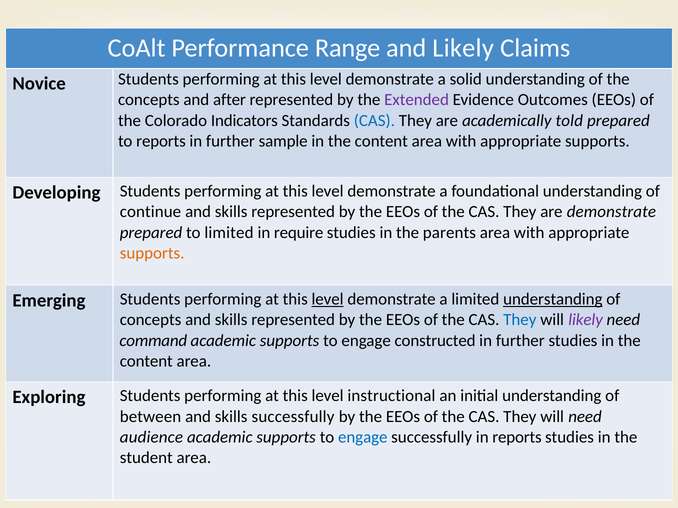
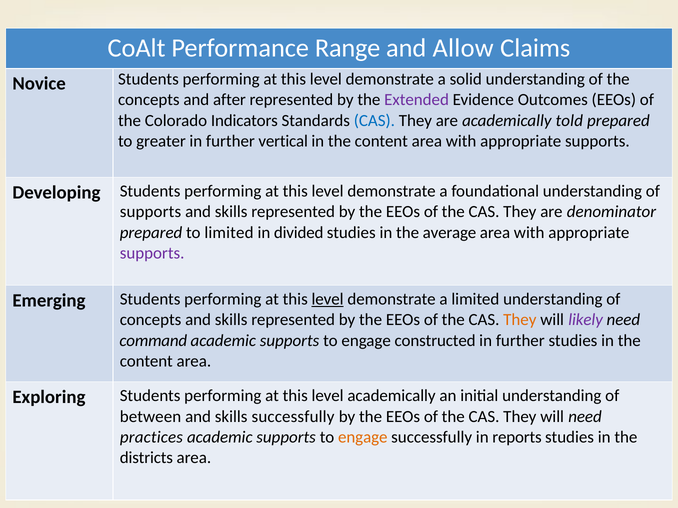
and Likely: Likely -> Allow (463, 48)
to reports: reports -> greater (161, 141)
sample: sample -> vertical (283, 141)
continue: continue -> supports (150, 212)
are demonstrate: demonstrate -> denominator (611, 212)
require: require -> divided (299, 233)
parents: parents -> average (449, 233)
supports colour: orange -> purple (152, 253)
understanding underline: present -> none (553, 299)
They colour: blue -> orange (520, 320)
level instructional: instructional -> academically (392, 396)
audience: audience -> practices (151, 438)
engage colour: blue -> orange (363, 438)
student: student -> districts (146, 458)
